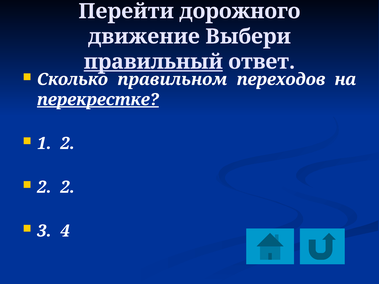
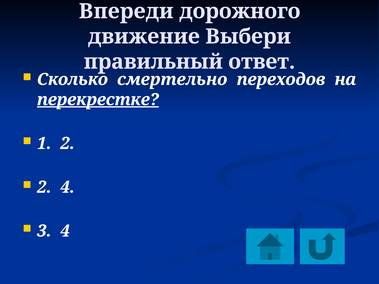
Перейти: Перейти -> Впереди (126, 11)
правильный underline: present -> none (153, 62)
правильном: правильном -> смертельно (172, 80)
2 2: 2 -> 4 (68, 187)
